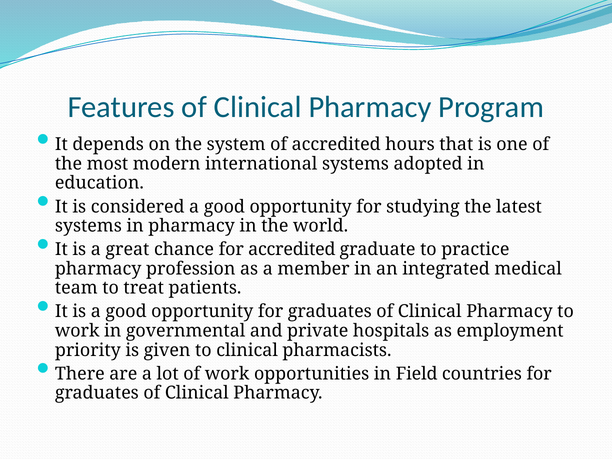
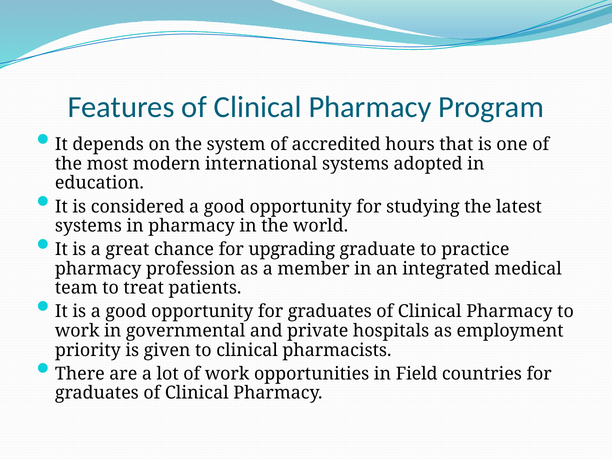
for accredited: accredited -> upgrading (292, 249)
